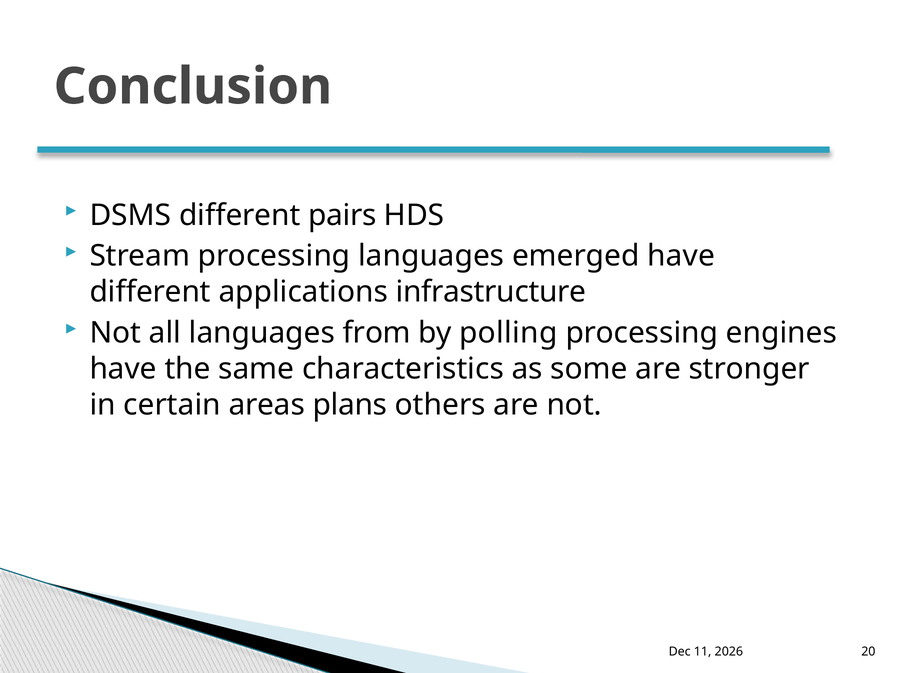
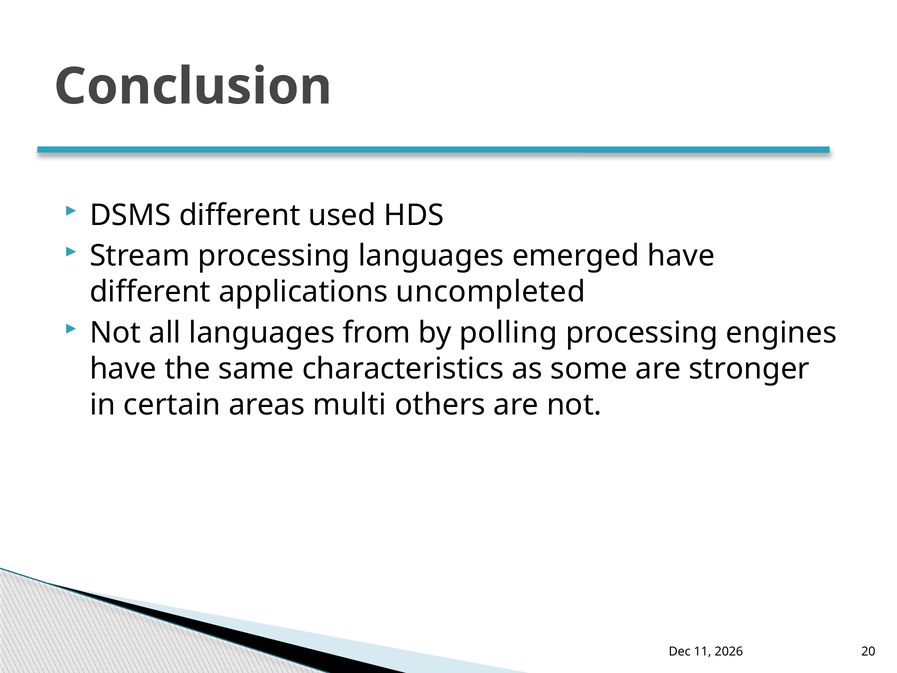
pairs: pairs -> used (342, 215)
infrastructure: infrastructure -> uncompleted (491, 292)
plans: plans -> multi (350, 405)
